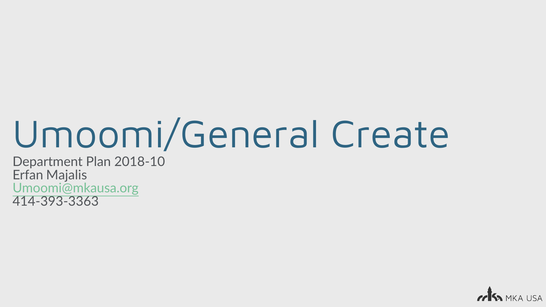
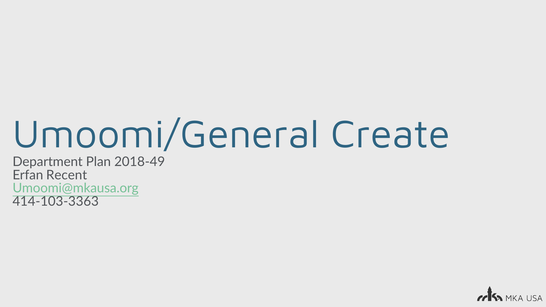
2018-10: 2018-10 -> 2018-49 (140, 162)
Majalis: Majalis -> Recent (67, 175)
414-393-3363: 414-393-3363 -> 414-103-3363 (56, 202)
